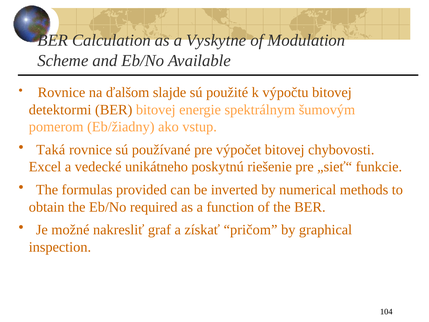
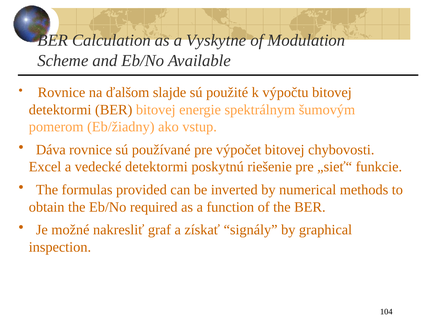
Taká: Taká -> Dáva (51, 150)
vedecké unikátneho: unikátneho -> detektormi (156, 167)
pričom: pričom -> signály (251, 230)
